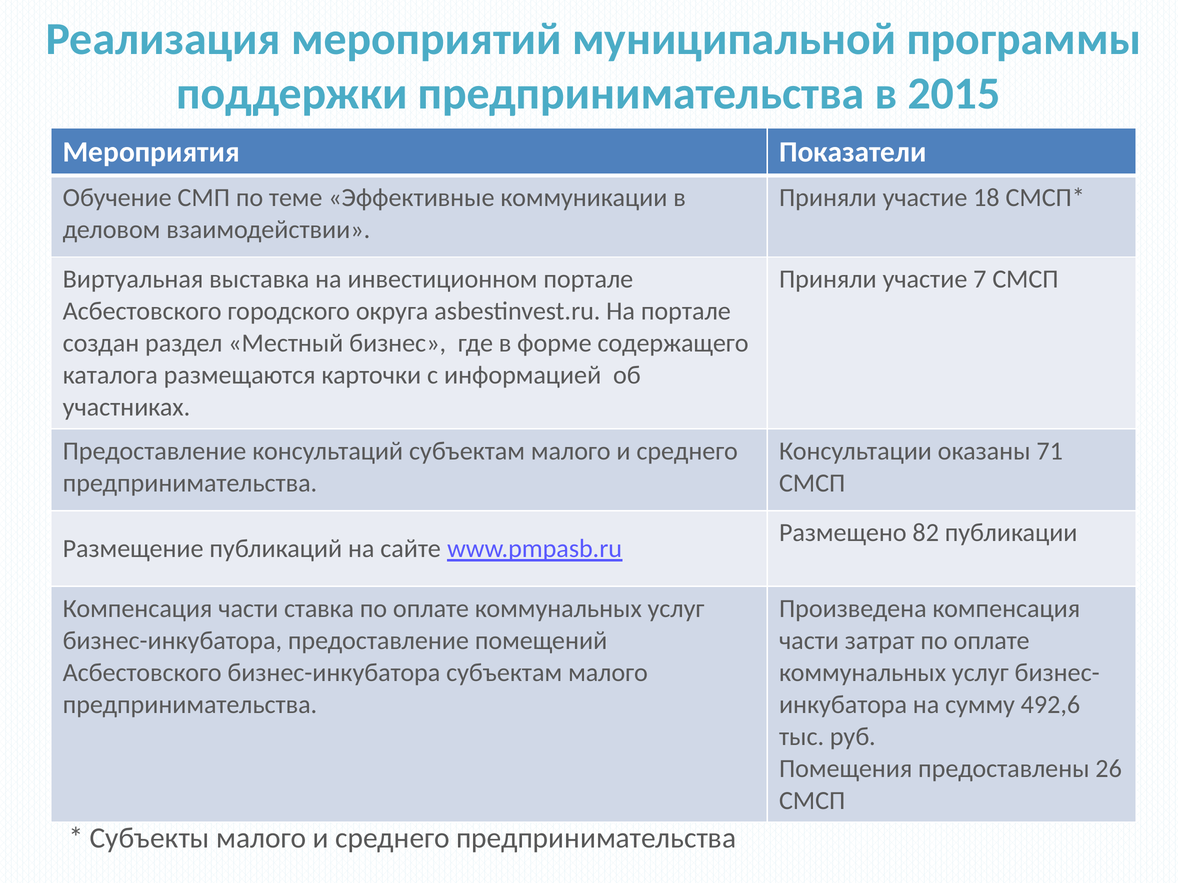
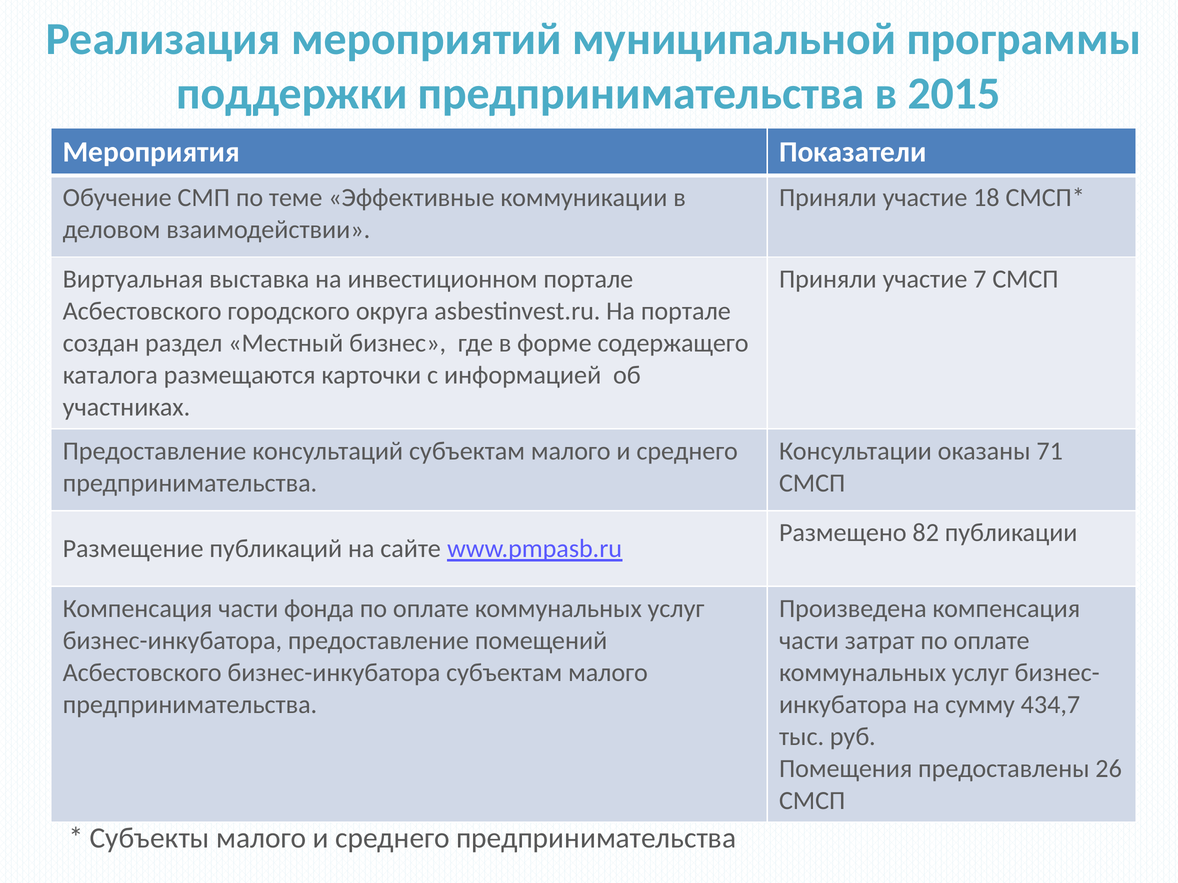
ставка: ставка -> фонда (319, 609)
492,6: 492,6 -> 434,7 (1050, 705)
